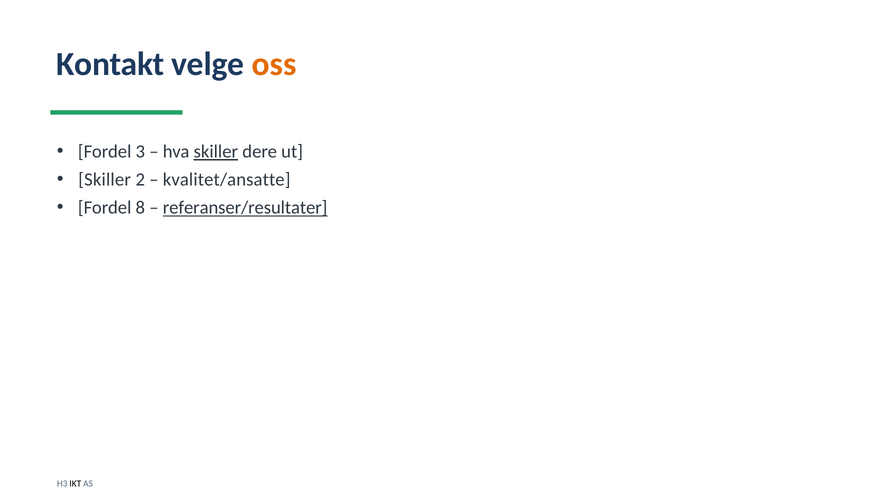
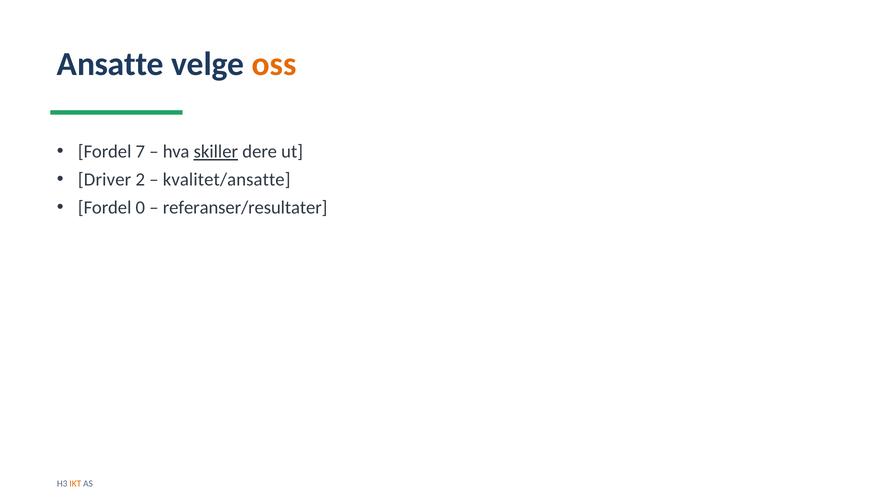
Kontakt: Kontakt -> Ansatte (110, 64)
3: 3 -> 7 (140, 152)
Skiller: Skiller -> Driver (105, 180)
8: 8 -> 0 (140, 208)
referanser/resultater underline: present -> none (245, 208)
IKT colour: black -> orange (75, 483)
